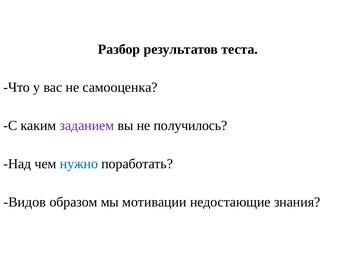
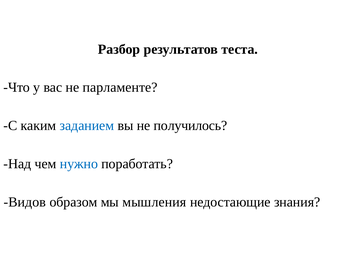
самооценка: самооценка -> парламенте (120, 87)
заданием colour: purple -> blue (87, 126)
мотивации: мотивации -> мышления (154, 202)
